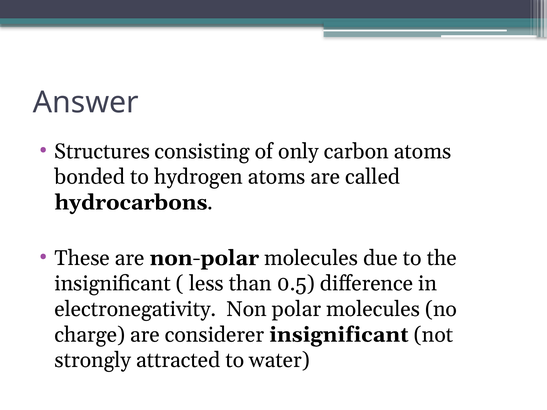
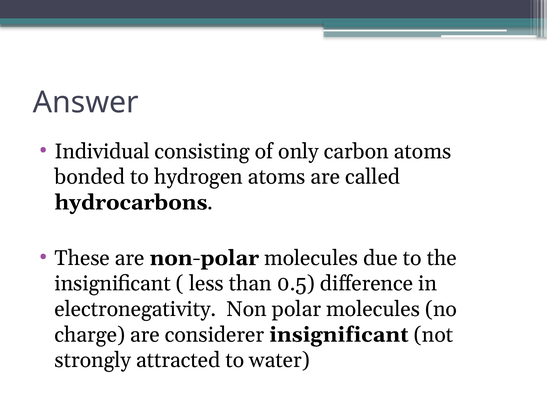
Structures: Structures -> Individual (102, 152)
